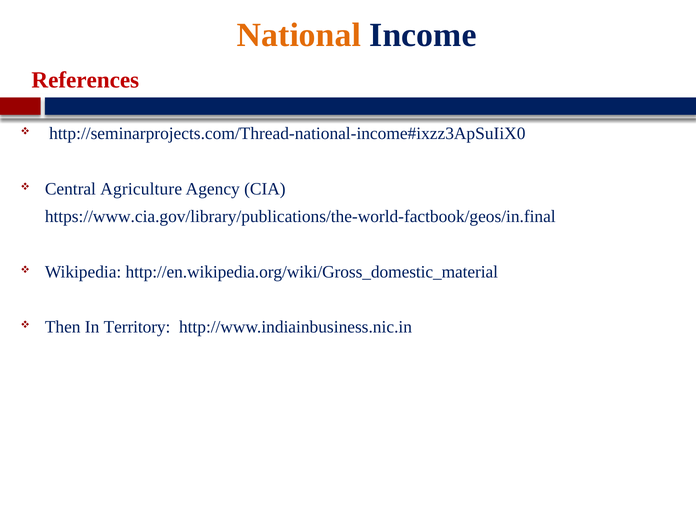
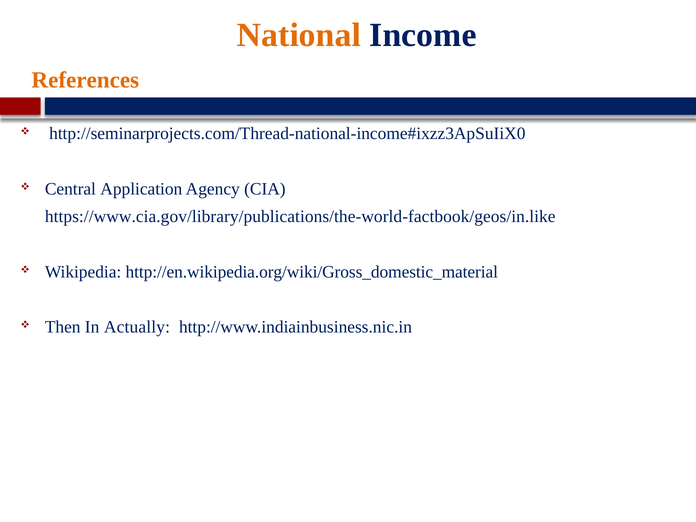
References colour: red -> orange (85, 80)
Agriculture: Agriculture -> Application (141, 189)
https://www.cia.gov/library/publications/the-world-factbook/geos/in.final: https://www.cia.gov/library/publications/the-world-factbook/geos/in.final -> https://www.cia.gov/library/publications/the-world-factbook/geos/in.like (300, 217)
Territory: Territory -> Actually (137, 327)
